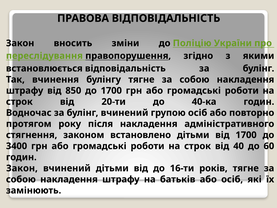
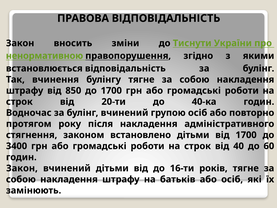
Поліцію: Поліцію -> Тиснути (192, 43)
переслідування: переслідування -> ненормативною (44, 56)
